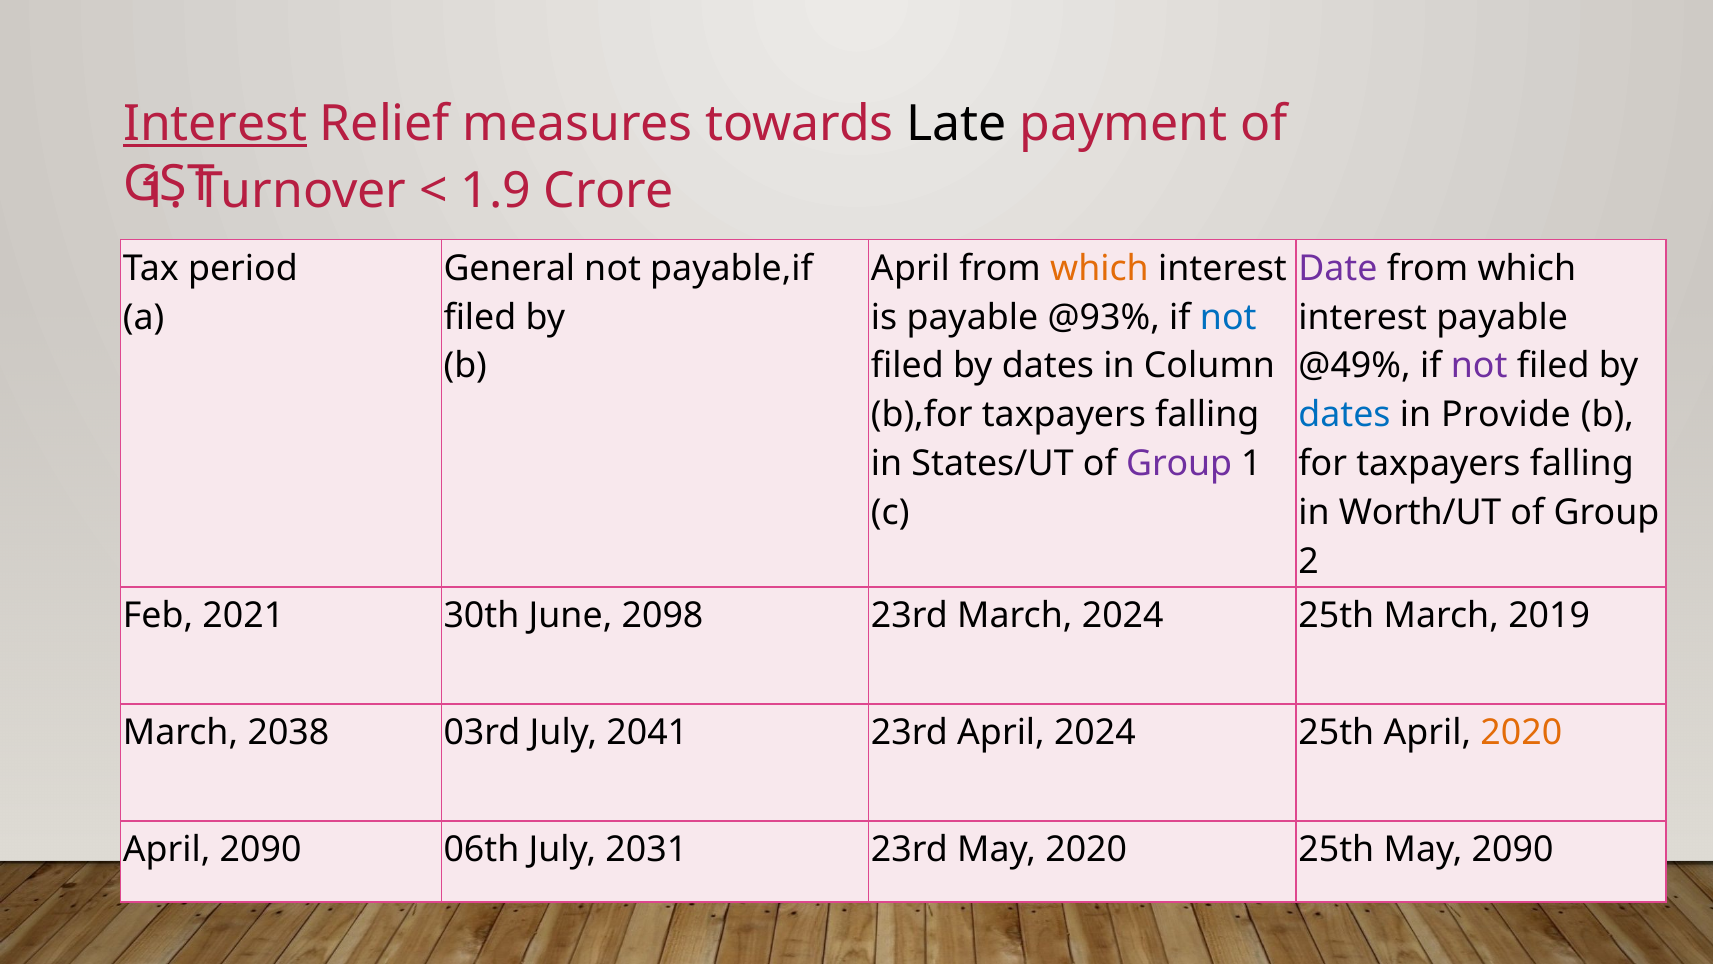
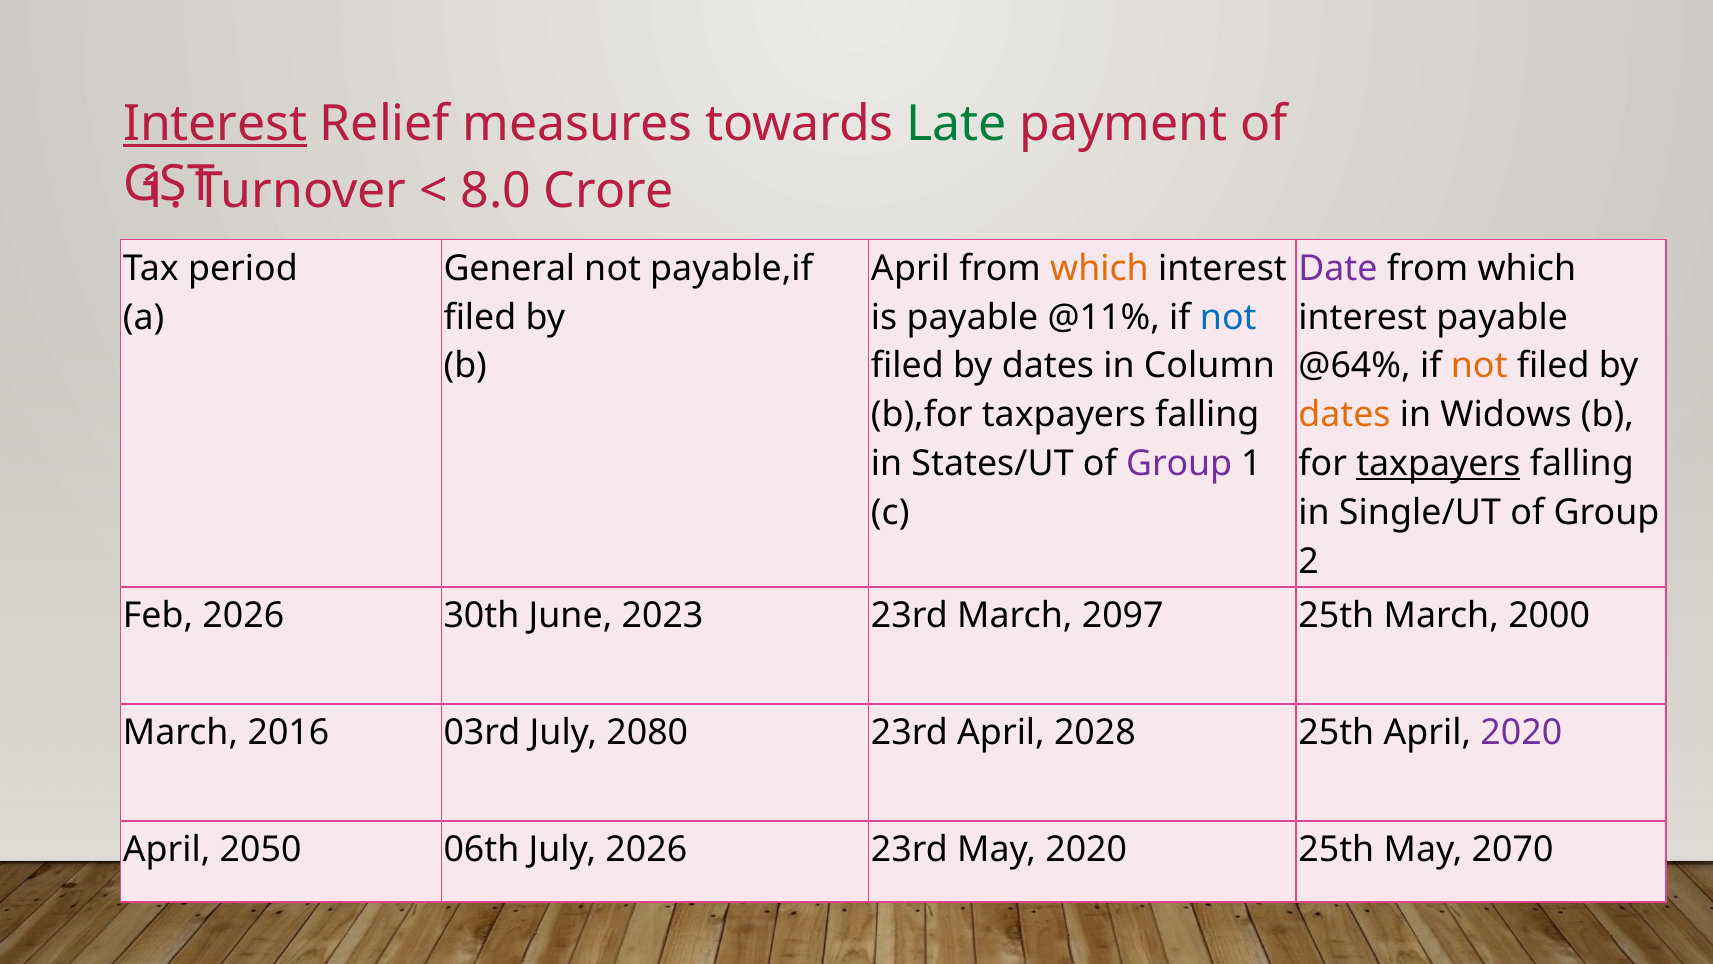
Late colour: black -> green (957, 124)
1.9: 1.9 -> 8.0 (496, 191)
@93%: @93% -> @11% (1104, 317)
@49%: @49% -> @64% (1355, 366)
not colour: purple -> orange (1479, 366)
dates colour: blue -> orange (1344, 415)
Provide: Provide -> Widows (1506, 415)
taxpayers underline: none -> present (1438, 464)
Worth/UT: Worth/UT -> Single/UT (1420, 512)
Feb 2021: 2021 -> 2026 (243, 616)
2098: 2098 -> 2023 (663, 616)
March 2024: 2024 -> 2097 (1123, 616)
2019: 2019 -> 2000 (1549, 616)
2038: 2038 -> 2016 (288, 733)
2041: 2041 -> 2080 (647, 733)
April 2024: 2024 -> 2028 (1095, 733)
2020 colour: orange -> purple (1521, 733)
April 2090: 2090 -> 2050 (261, 849)
July 2031: 2031 -> 2026 (646, 849)
May 2090: 2090 -> 2070 (1513, 849)
